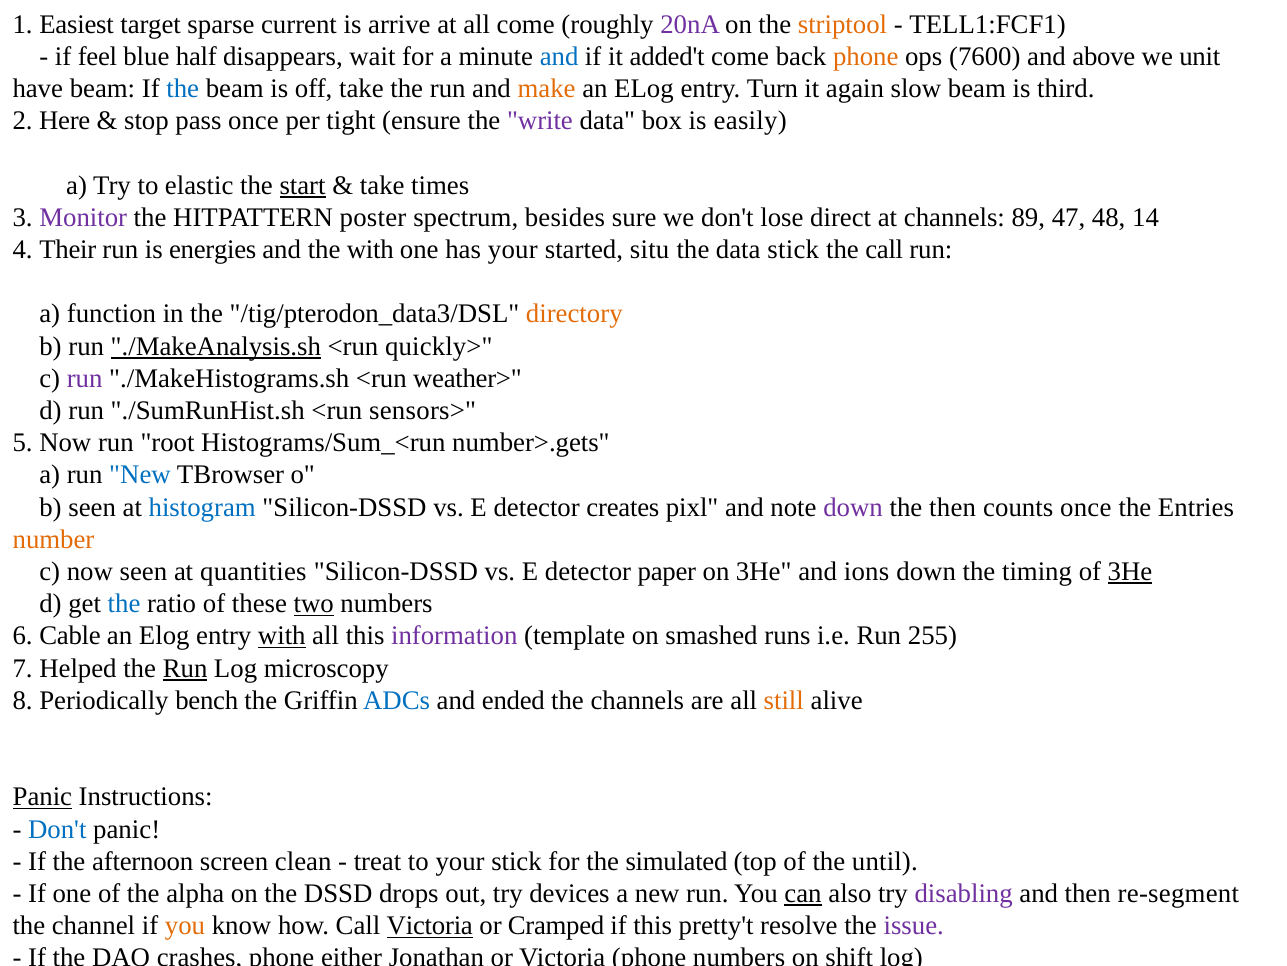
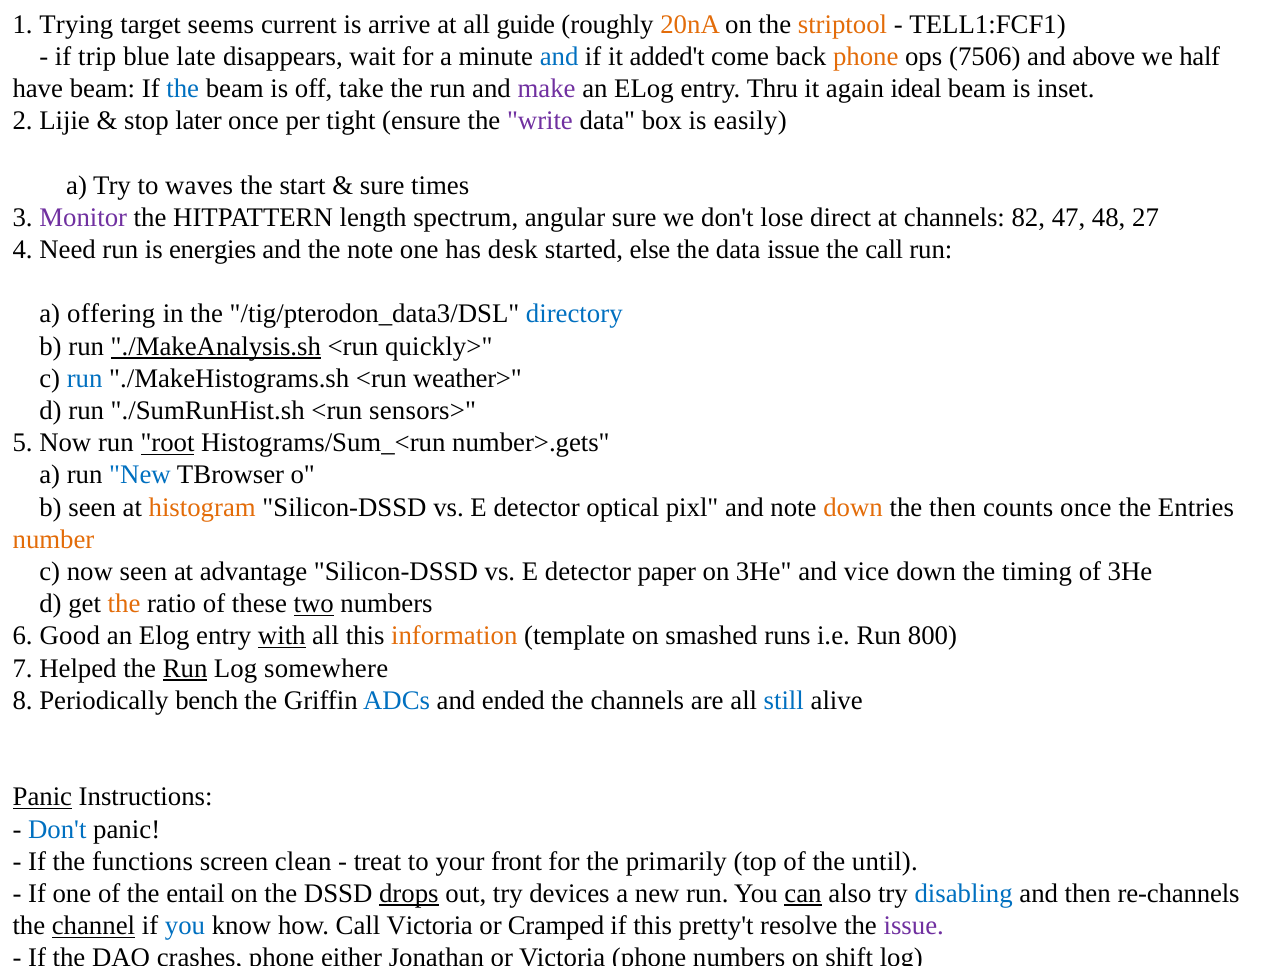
Easiest: Easiest -> Trying (76, 24)
sparse: sparse -> seems (221, 24)
all come: come -> guide (526, 24)
20nA colour: purple -> orange (690, 24)
feel: feel -> trip (97, 56)
half: half -> late (196, 56)
7600: 7600 -> 7506 (985, 56)
unit: unit -> half (1200, 56)
make colour: orange -> purple (547, 89)
Turn: Turn -> Thru (772, 89)
slow: slow -> ideal (916, 89)
third: third -> inset (1066, 89)
Here: Here -> Lijie (65, 121)
pass: pass -> later (199, 121)
elastic: elastic -> waves (199, 185)
start underline: present -> none (303, 185)
take: take -> sure (382, 185)
poster: poster -> length (373, 217)
besides: besides -> angular (565, 217)
89: 89 -> 82 (1028, 217)
14: 14 -> 27 (1146, 217)
Their: Their -> Need (68, 249)
the with: with -> note (370, 249)
has your: your -> desk (513, 249)
situ: situ -> else (650, 249)
data stick: stick -> issue (794, 249)
function: function -> offering (111, 314)
directory colour: orange -> blue (574, 314)
run colour: purple -> blue (85, 378)
root underline: none -> present (168, 443)
histogram colour: blue -> orange (202, 507)
creates: creates -> optical (623, 507)
down colour: purple -> orange (853, 507)
quantities: quantities -> advantage (254, 571)
ions: ions -> vice (867, 571)
3He underline: present -> none (1130, 571)
the colour: blue -> orange (124, 603)
Cable: Cable -> Good (70, 636)
information colour: purple -> orange (454, 636)
255: 255 -> 800 (932, 636)
microscopy: microscopy -> somewhere (326, 668)
still colour: orange -> blue (784, 700)
afternoon: afternoon -> functions (143, 861)
your stick: stick -> front (517, 861)
simulated: simulated -> primarily (676, 861)
alpha: alpha -> entail (195, 893)
drops underline: none -> present (409, 893)
disabling colour: purple -> blue (964, 893)
re-segment: re-segment -> re-channels (1179, 893)
channel underline: none -> present (93, 925)
you colour: orange -> blue (185, 925)
Victoria underline: present -> none (430, 925)
